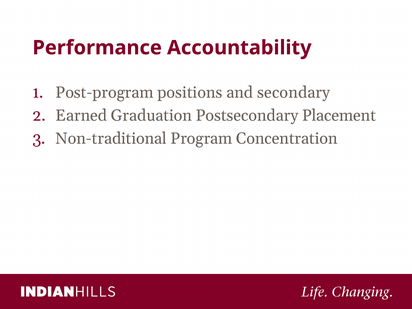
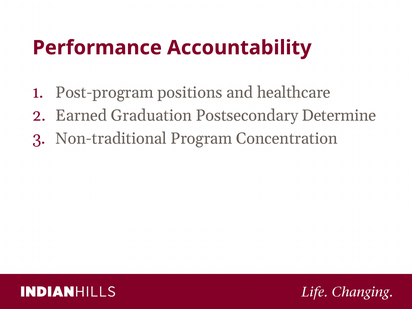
secondary: secondary -> healthcare (294, 92)
Placement: Placement -> Determine (339, 116)
